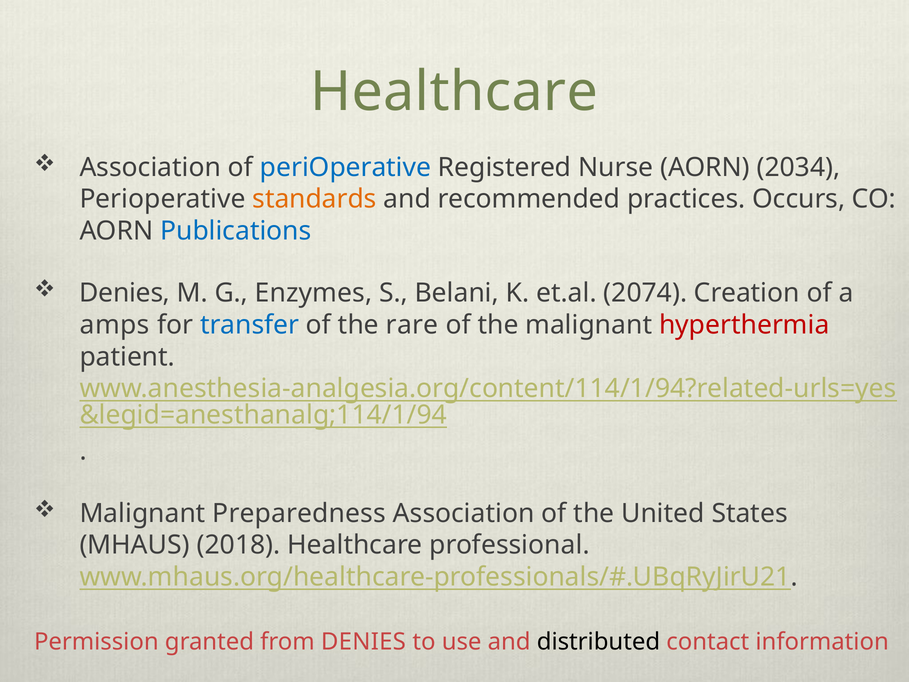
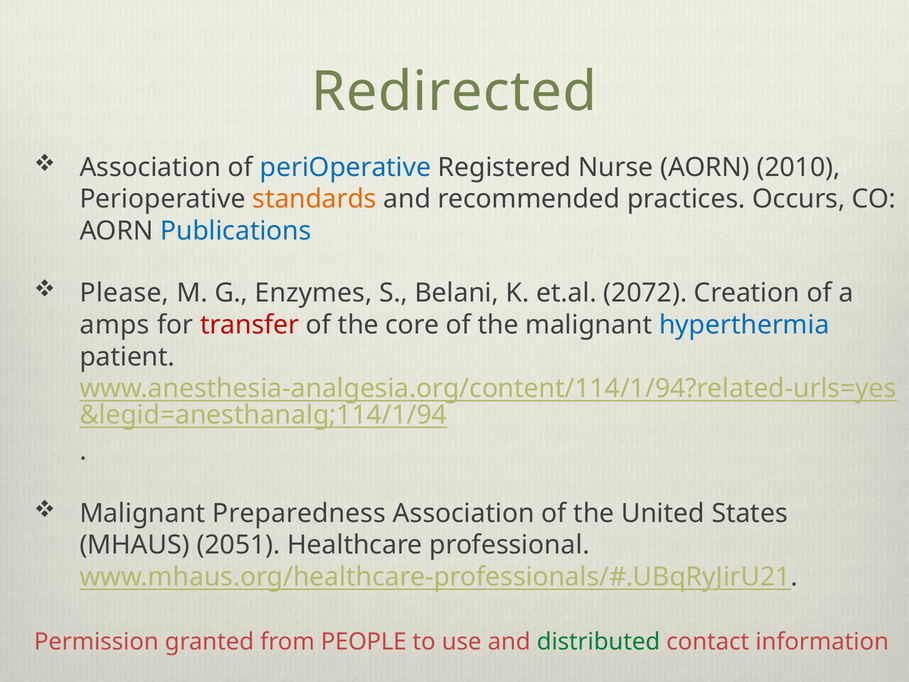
Healthcare: Healthcare -> Redirected (454, 92)
2034: 2034 -> 2010 (798, 167)
Denies: Denies -> Please (124, 293)
2074: 2074 -> 2072 (645, 293)
transfer colour: blue -> red (250, 325)
rare: rare -> core (412, 325)
hyperthermia colour: red -> blue (744, 325)
2018: 2018 -> 2051 (239, 545)
from DENIES: DENIES -> PEOPLE (364, 641)
distributed colour: black -> green (598, 641)
